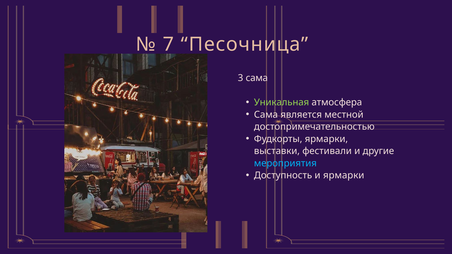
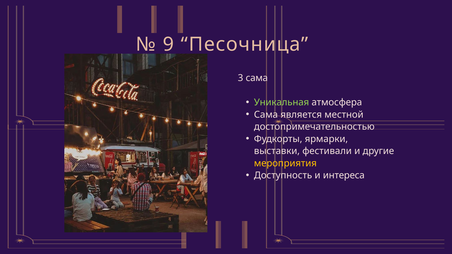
7: 7 -> 9 (168, 45)
мероприятия colour: light blue -> yellow (285, 163)
и ярмарки: ярмарки -> интереса (344, 176)
